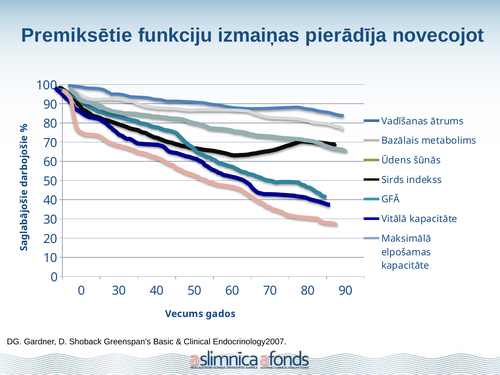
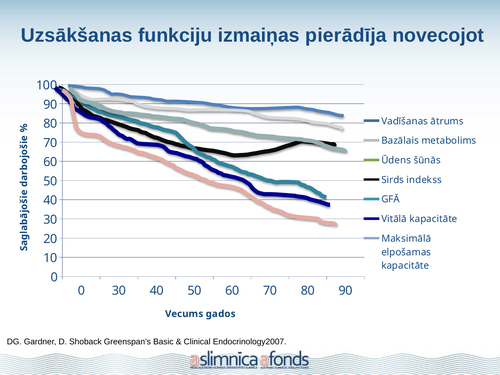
Premiksētie: Premiksētie -> Uzsākšanas (77, 35)
